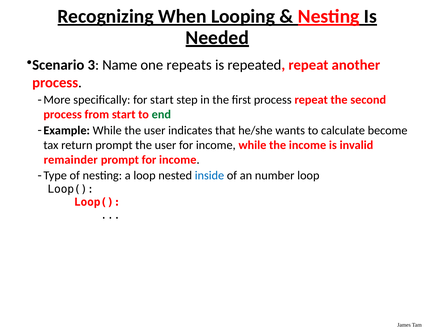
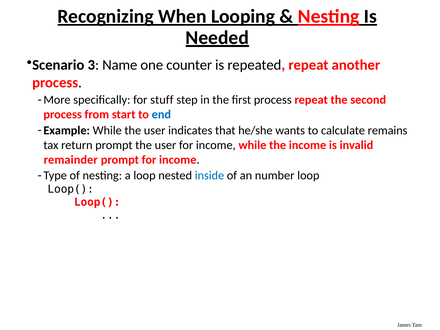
repeats: repeats -> counter (189, 65)
for start: start -> stuff (162, 100)
end colour: green -> blue (161, 114)
become: become -> remains (388, 130)
